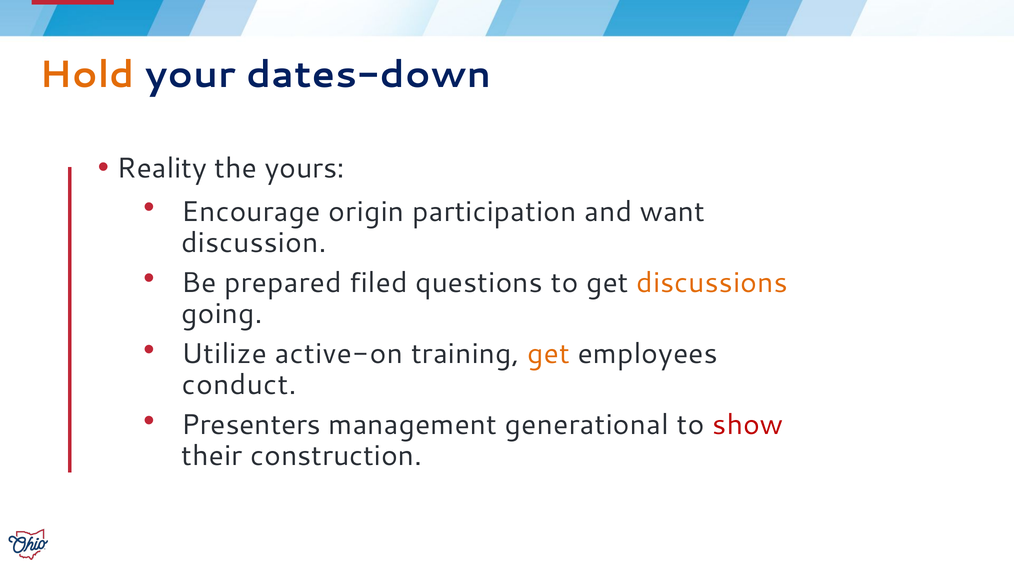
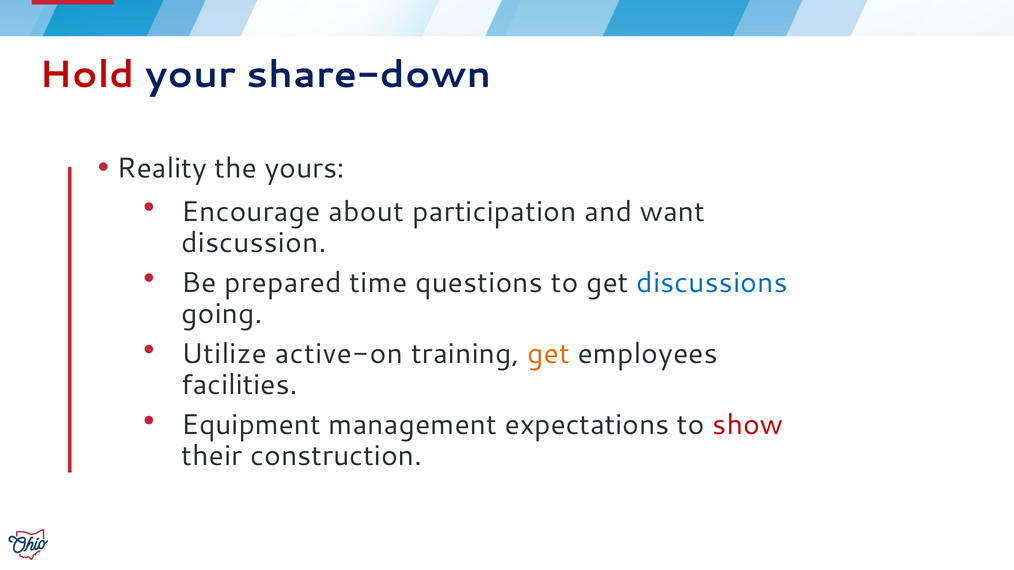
Hold colour: orange -> red (87, 75)
dates-down: dates-down -> share-down (369, 75)
origin: origin -> about (366, 212)
filed: filed -> time (378, 283)
discussions colour: orange -> blue (712, 283)
conduct: conduct -> facilities (239, 385)
Presenters: Presenters -> Equipment (251, 425)
generational: generational -> expectations (587, 425)
